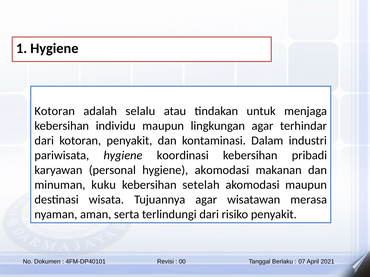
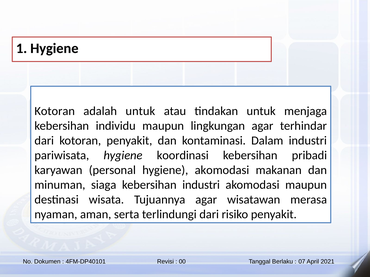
adalah selalu: selalu -> untuk (140, 111)
kuku: kuku -> siaga (104, 185)
kebersihan setelah: setelah -> industri (201, 185)
